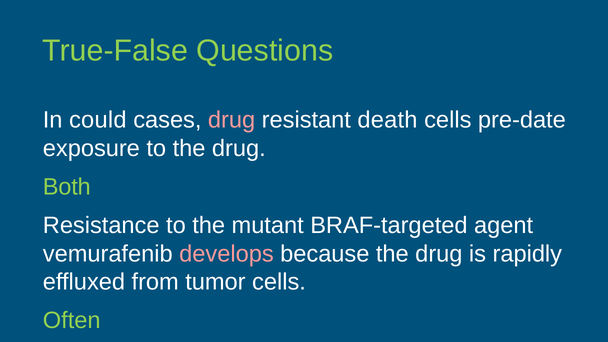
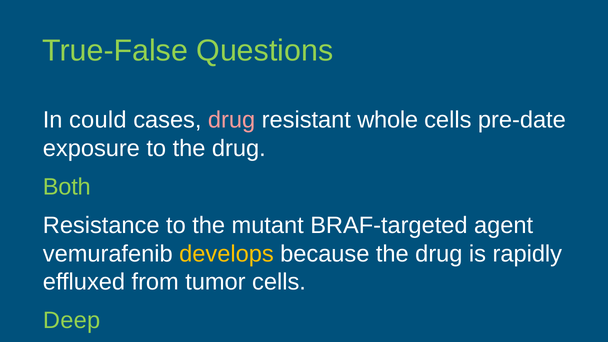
death: death -> whole (388, 120)
develops colour: pink -> yellow (226, 254)
Often: Often -> Deep (72, 321)
